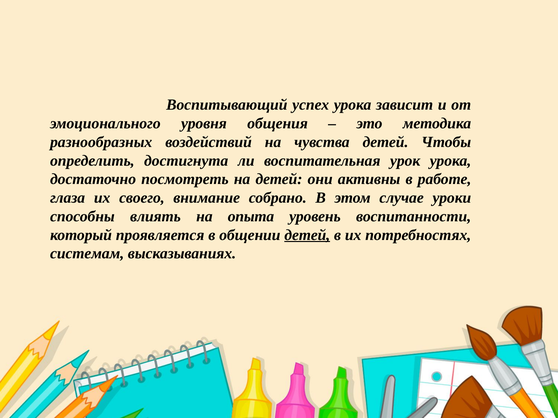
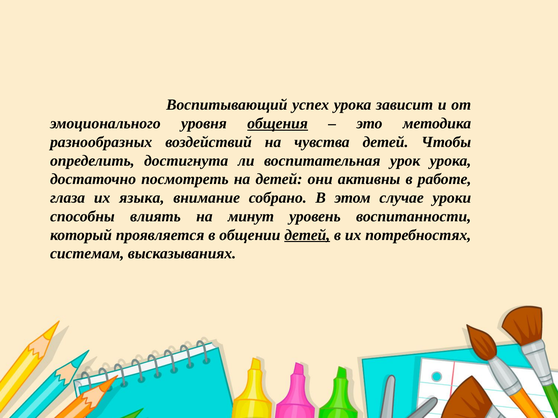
общения underline: none -> present (278, 124)
своего: своего -> языка (142, 198)
опыта: опыта -> минут (251, 217)
